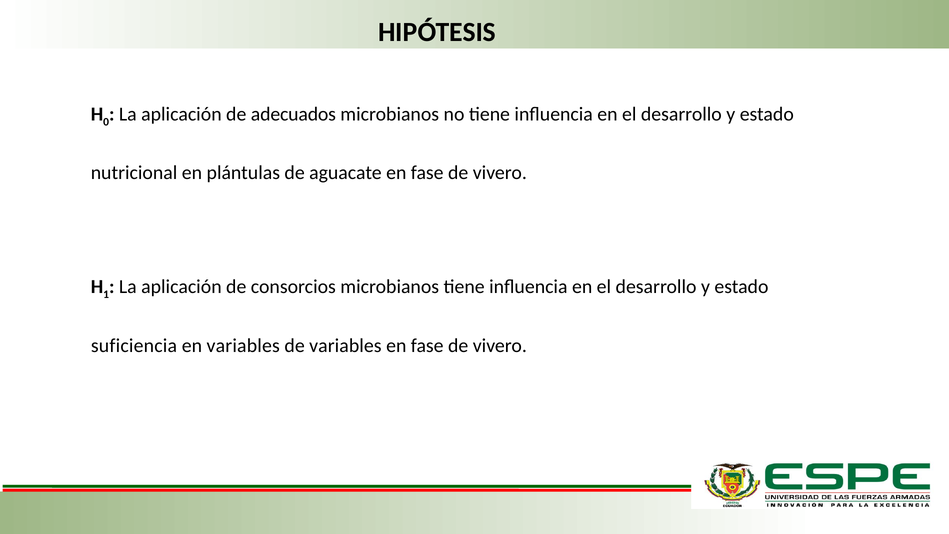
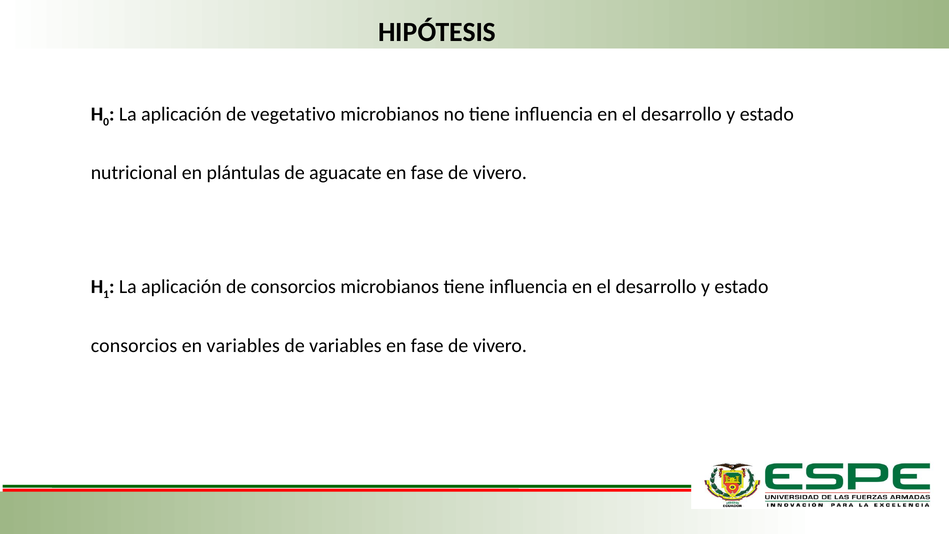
adecuados: adecuados -> vegetativo (293, 114)
suficiencia: suficiencia -> consorcios (134, 345)
